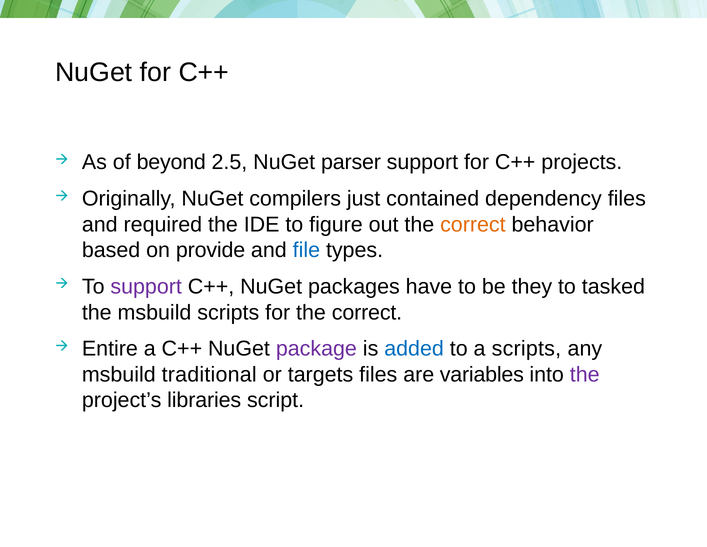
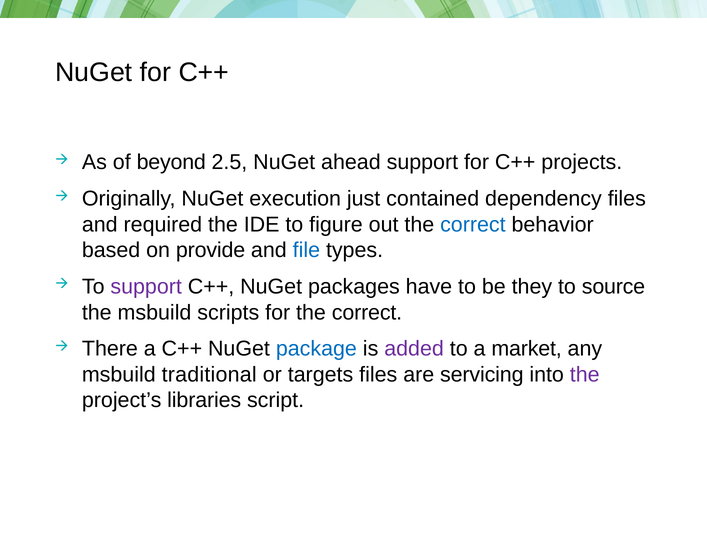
parser: parser -> ahead (351, 162)
compilers: compilers -> execution (295, 198)
correct colour: orange -> blue (473, 224)
tasked: tasked -> source (614, 286)
Entire: Entire -> There (110, 348)
package colour: purple -> blue (316, 348)
added colour: blue -> purple (414, 348)
a scripts: scripts -> market (527, 348)
variables: variables -> servicing (482, 374)
